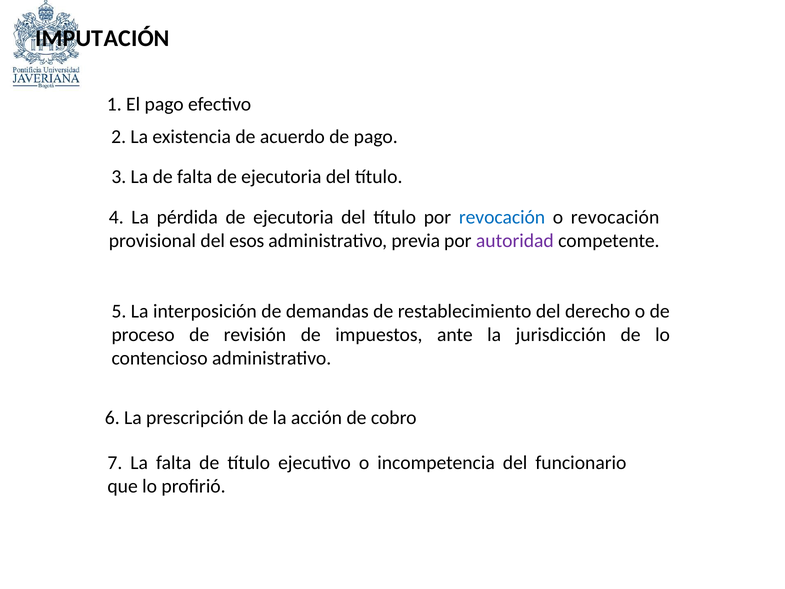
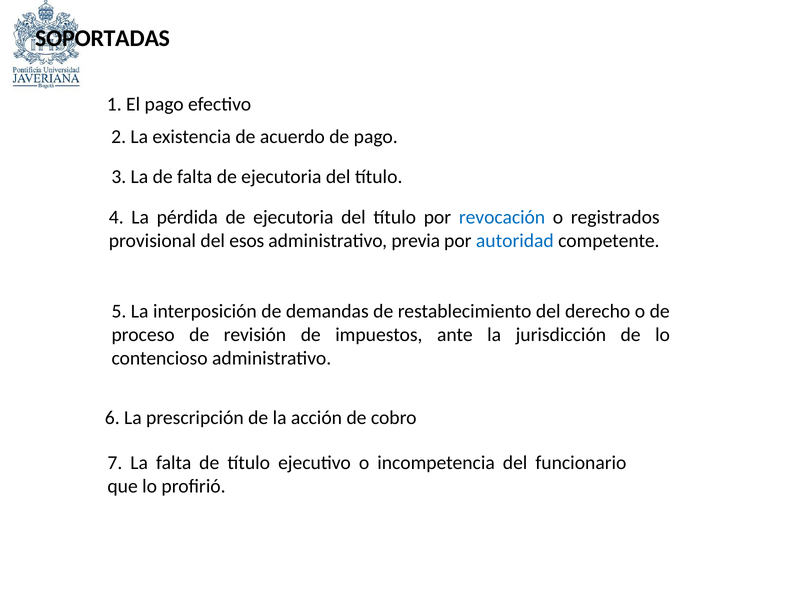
IMPUTACIÓN: IMPUTACIÓN -> SOPORTADAS (103, 38)
o revocación: revocación -> registrados (615, 217)
autoridad colour: purple -> blue (515, 241)
